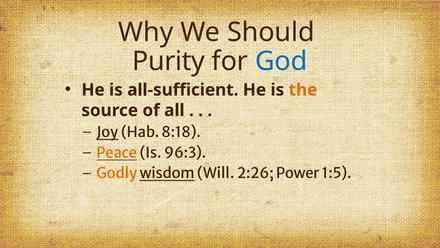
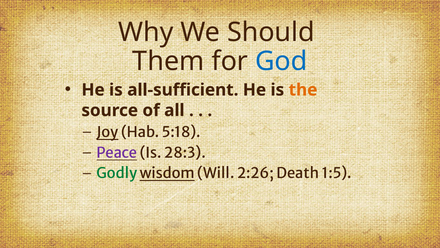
Purity: Purity -> Them (168, 61)
8:18: 8:18 -> 5:18 (181, 132)
Peace colour: orange -> purple (117, 153)
96:3: 96:3 -> 28:3 (185, 153)
Godly colour: orange -> green (117, 173)
Power: Power -> Death (298, 173)
